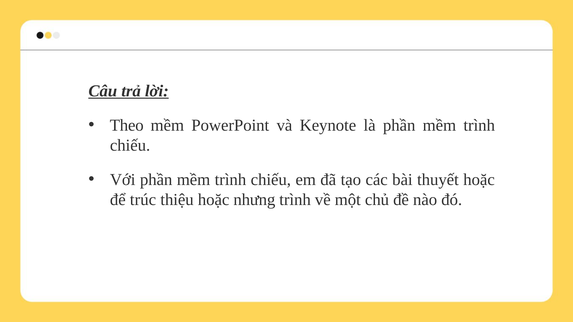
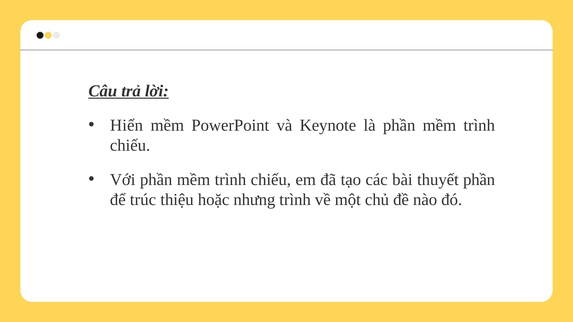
Theo: Theo -> Hiển (127, 125)
thuyết hoặc: hoặc -> phần (479, 180)
